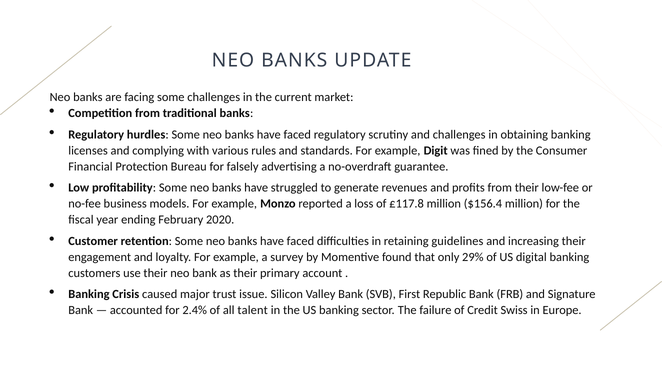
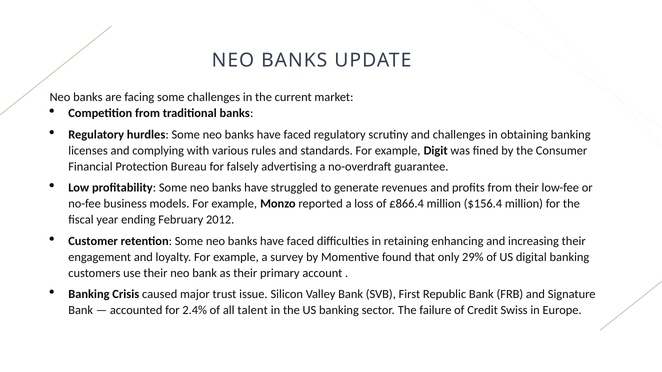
£117.8: £117.8 -> £866.4 (407, 204)
2020: 2020 -> 2012 (220, 220)
guidelines: guidelines -> enhancing (457, 241)
